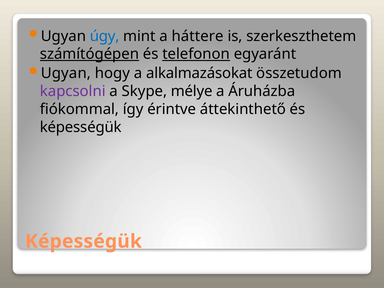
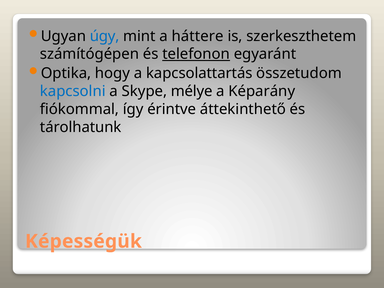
számítógépen underline: present -> none (89, 54)
Ugyan: Ugyan -> Optika (66, 73)
alkalmazásokat: alkalmazásokat -> kapcsolattartás (199, 73)
kapcsolni colour: purple -> blue (73, 91)
Áruházba: Áruházba -> Képarány (262, 91)
képességük: képességük -> tárolhatunk (81, 127)
